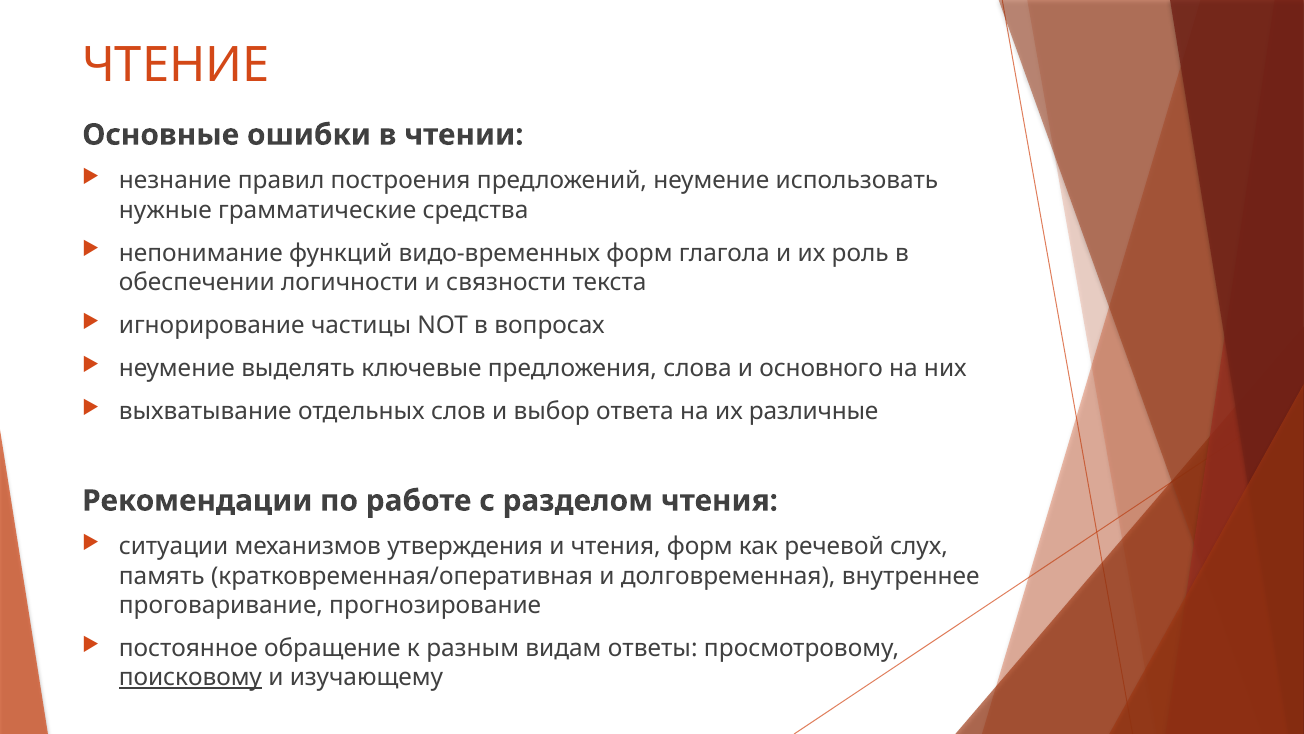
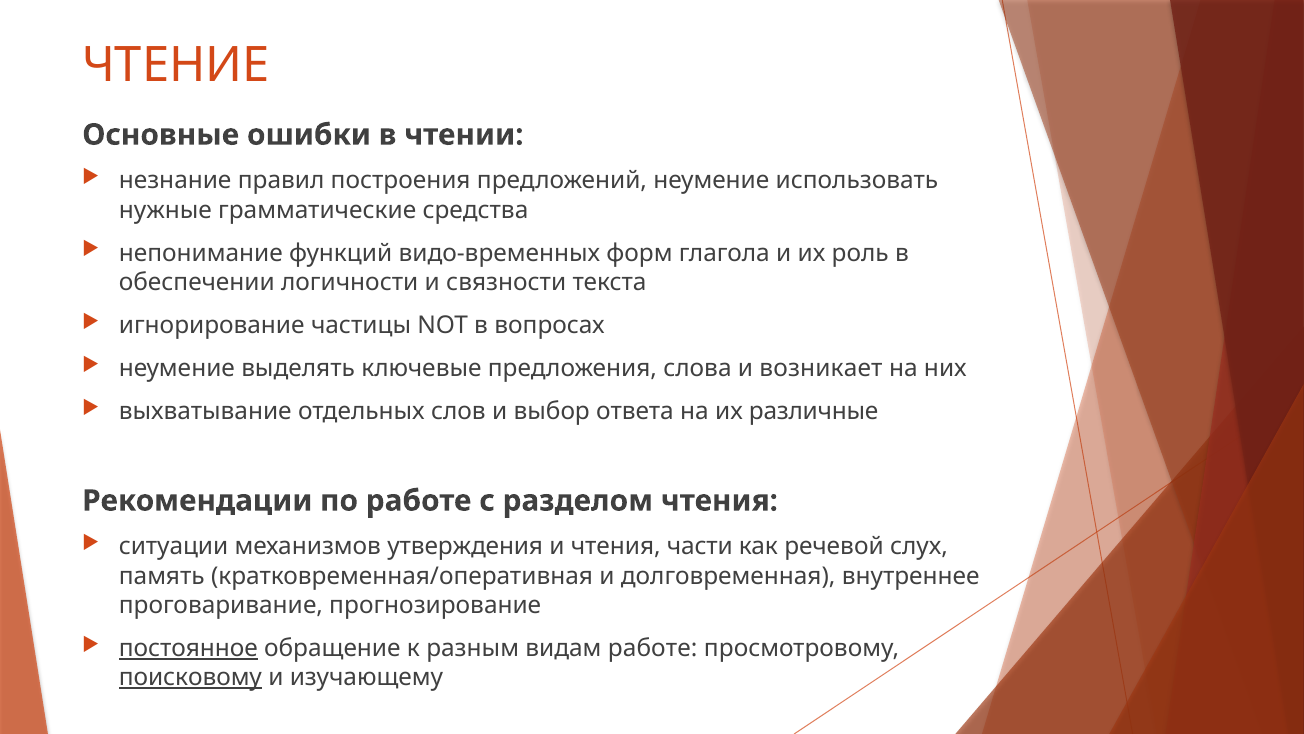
основного: основного -> возникает (821, 368)
чтения форм: форм -> части (700, 546)
постоянное underline: none -> present (188, 648)
видам ответы: ответы -> работе (653, 648)
